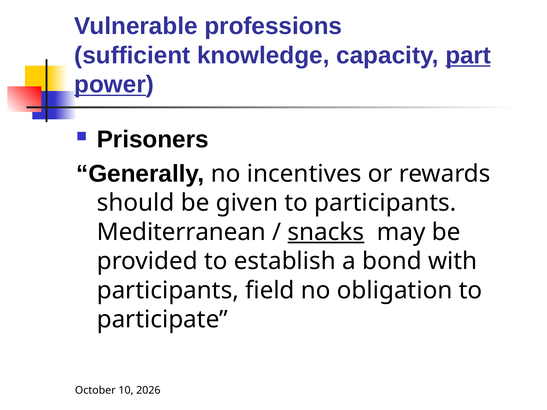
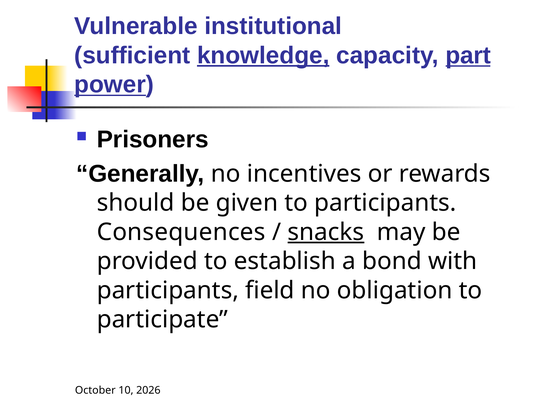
professions: professions -> institutional (273, 26)
knowledge underline: none -> present (263, 55)
Mediterranean: Mediterranean -> Consequences (181, 232)
